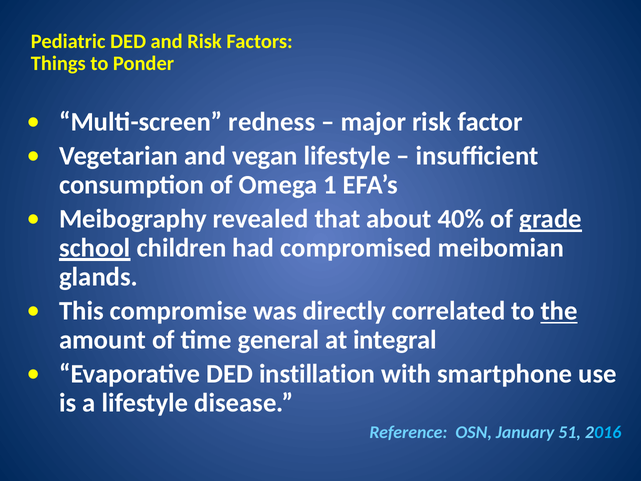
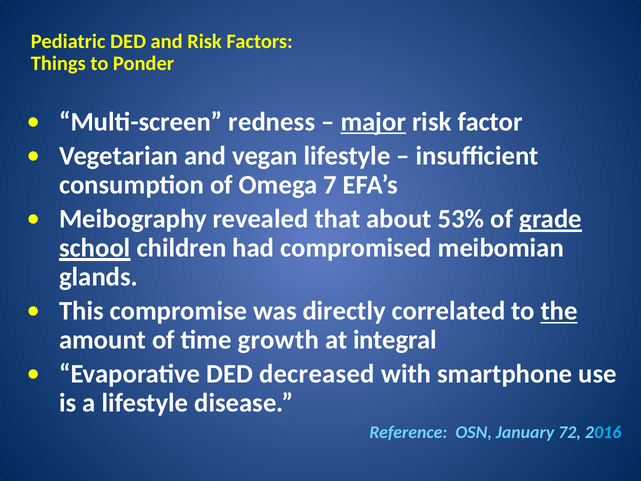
major underline: none -> present (373, 122)
1: 1 -> 7 (330, 185)
40%: 40% -> 53% (461, 219)
general: general -> growth (278, 340)
instillation: instillation -> decreased (317, 374)
51: 51 -> 72 (570, 432)
